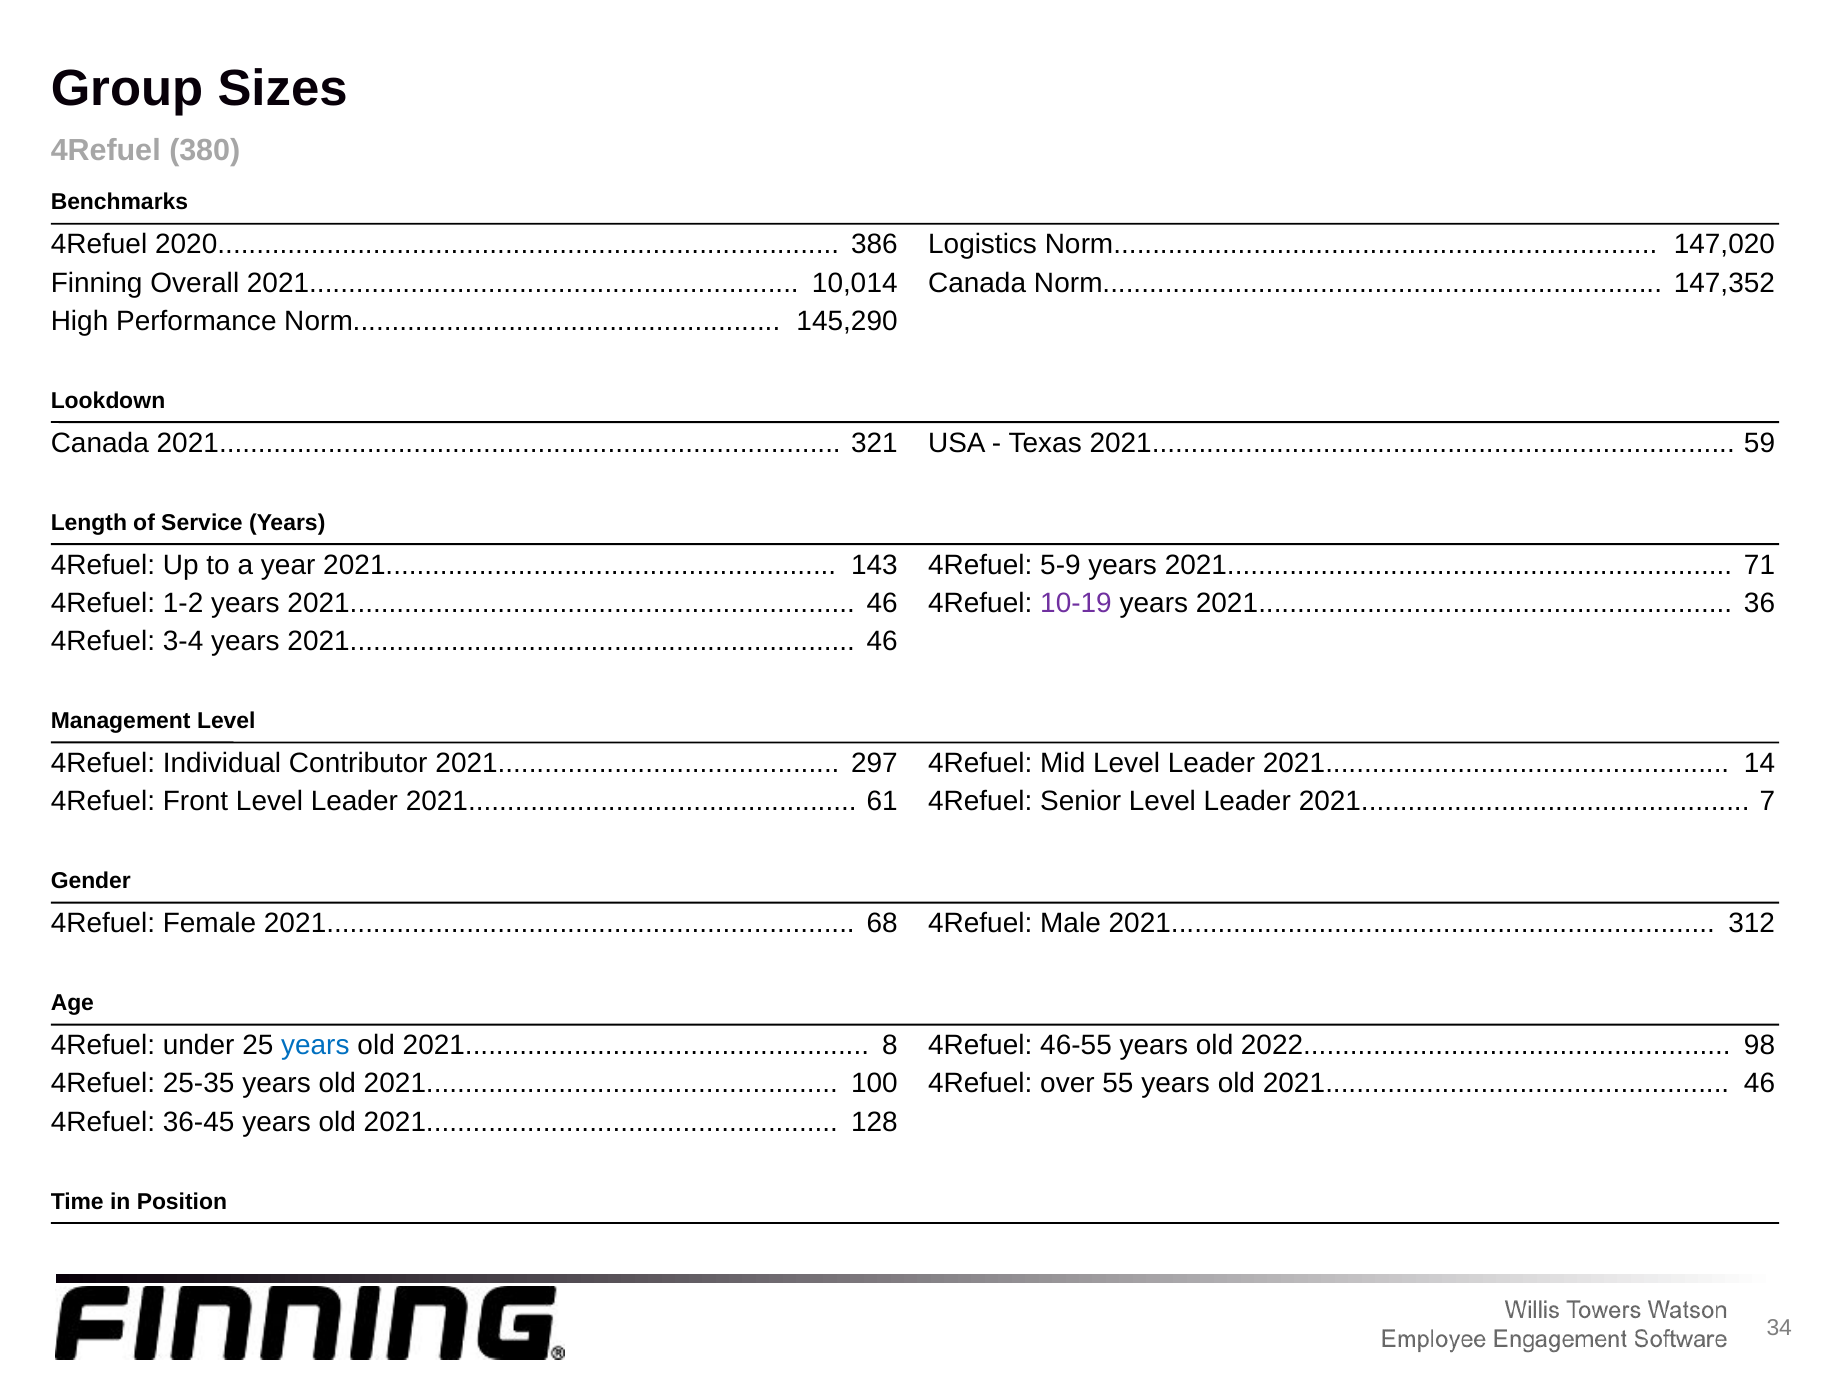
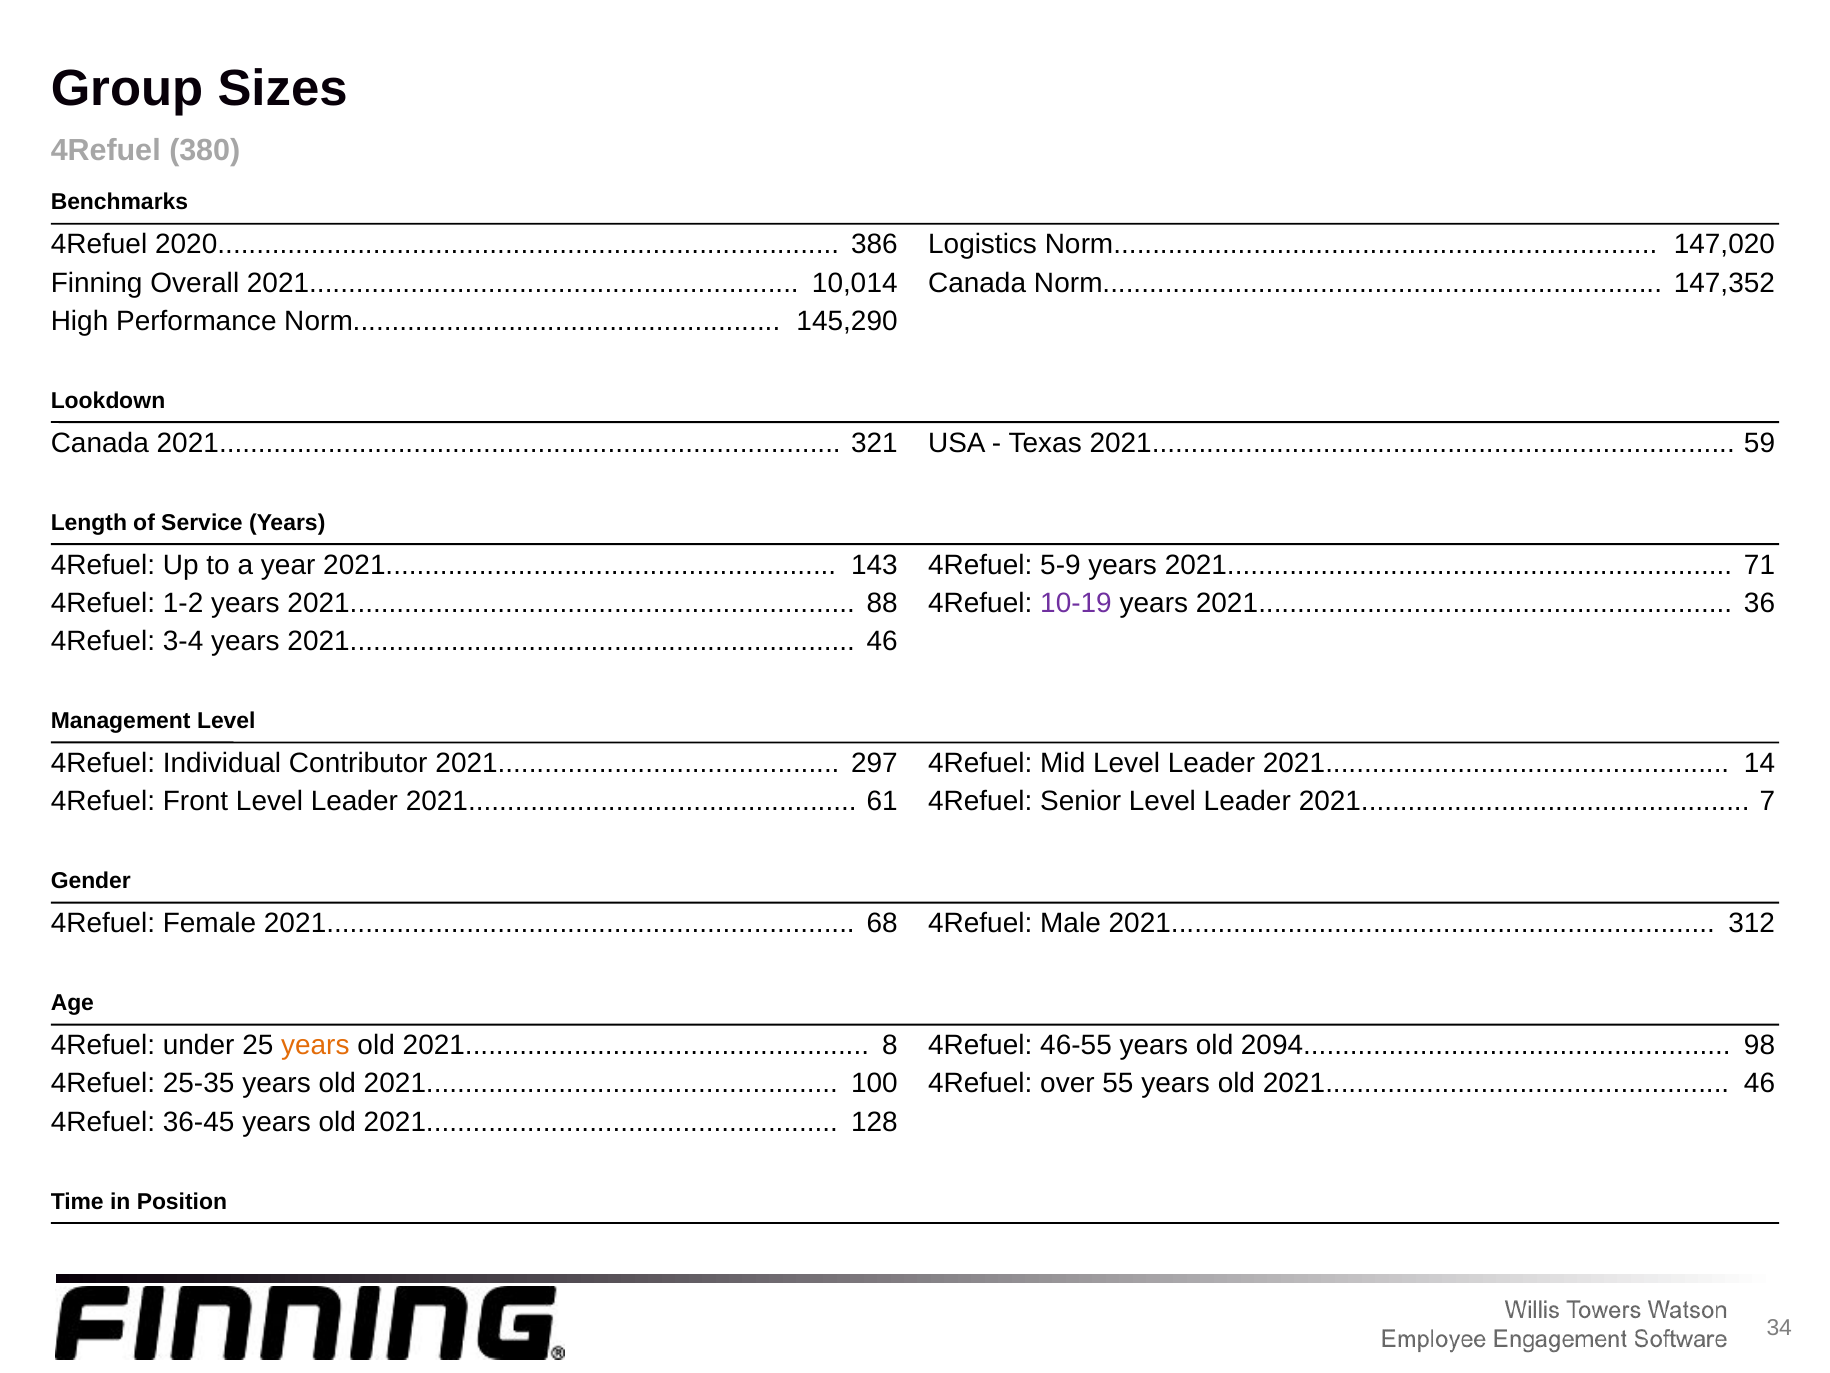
1-2 years 2021 46: 46 -> 88 (882, 603)
years colour: blue -> orange (315, 1045)
2022: 2022 -> 2094 (1486, 1045)
